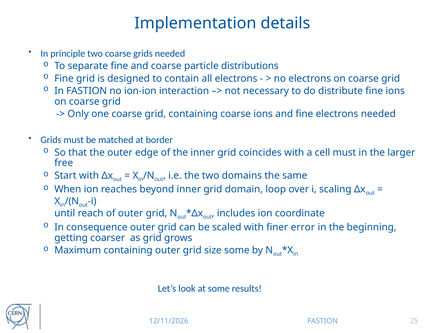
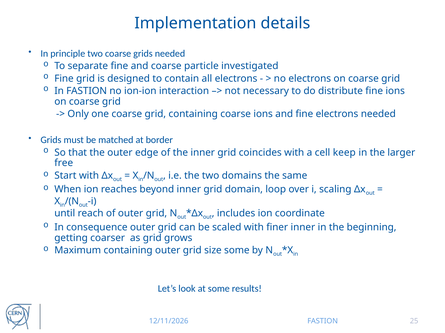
distributions: distributions -> investigated (250, 66)
cell must: must -> keep (344, 153)
finer error: error -> inner (303, 228)
